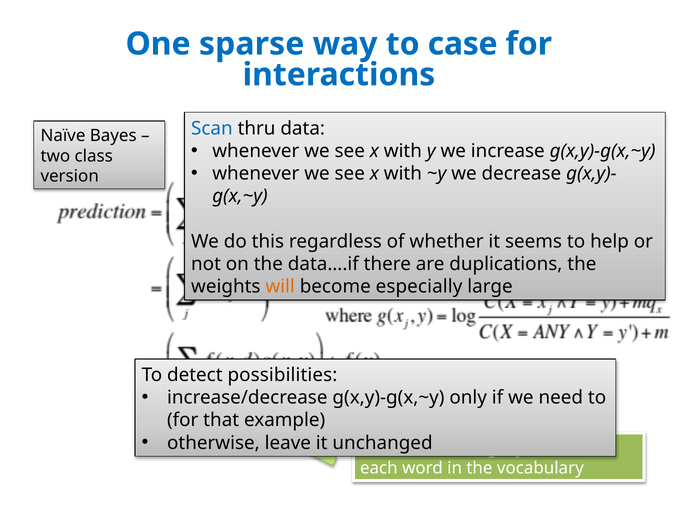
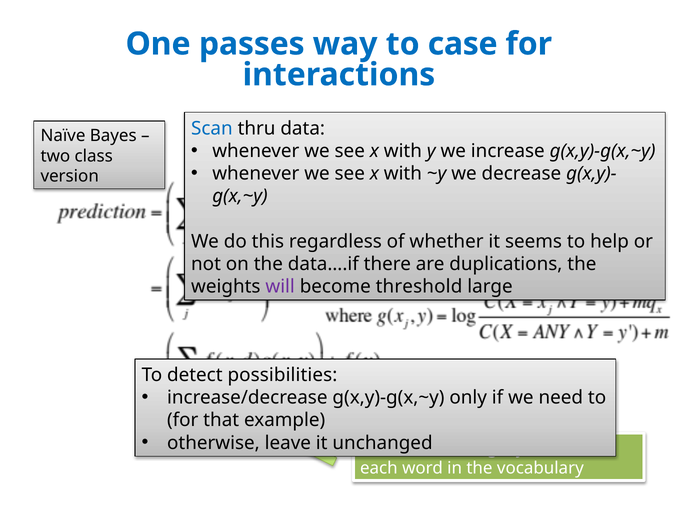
sparse: sparse -> passes (252, 44)
will colour: orange -> purple (280, 286)
especially: especially -> threshold (419, 286)
